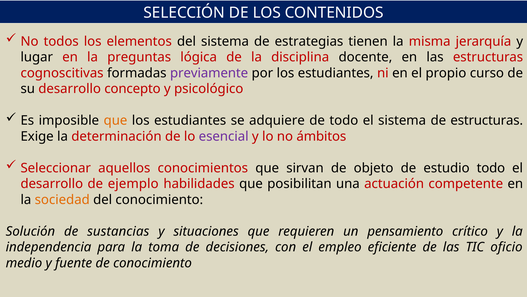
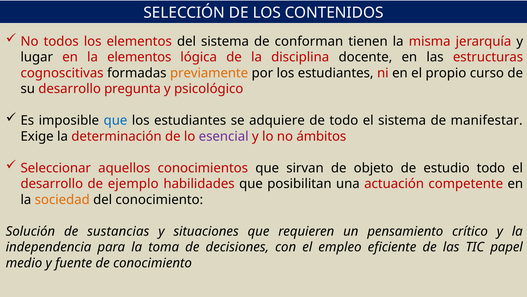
estrategias: estrategias -> conforman (309, 41)
la preguntas: preguntas -> elementos (139, 57)
previamente colour: purple -> orange (209, 73)
concepto: concepto -> pregunta (133, 89)
que colour: orange -> blue (116, 120)
de estructuras: estructuras -> manifestar (487, 120)
oficio: oficio -> papel (507, 247)
